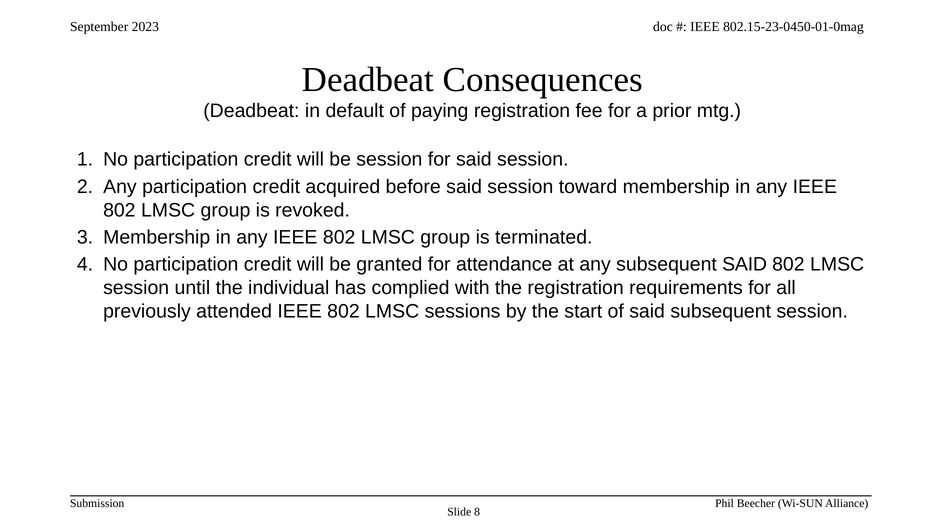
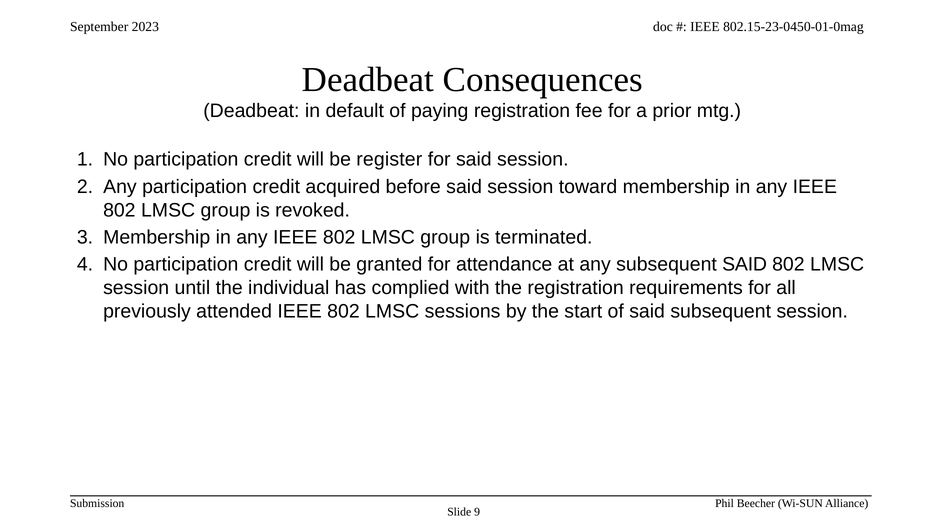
be session: session -> register (389, 160)
8: 8 -> 9 (477, 512)
